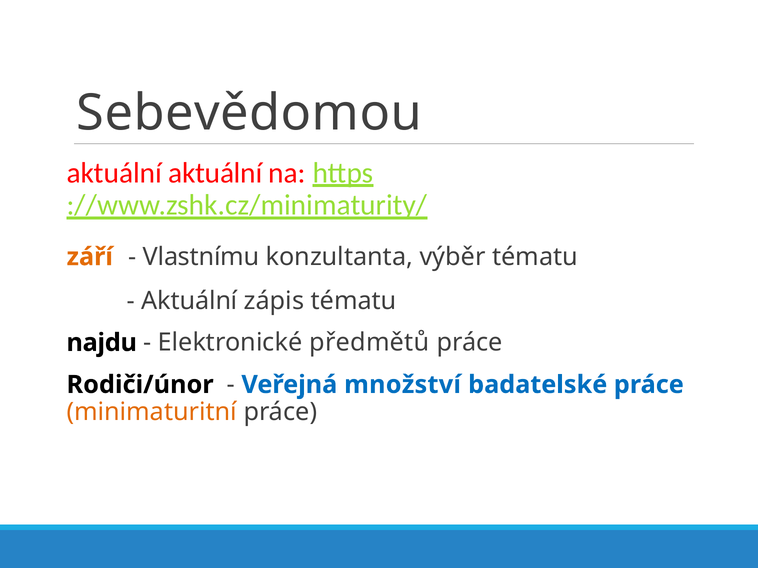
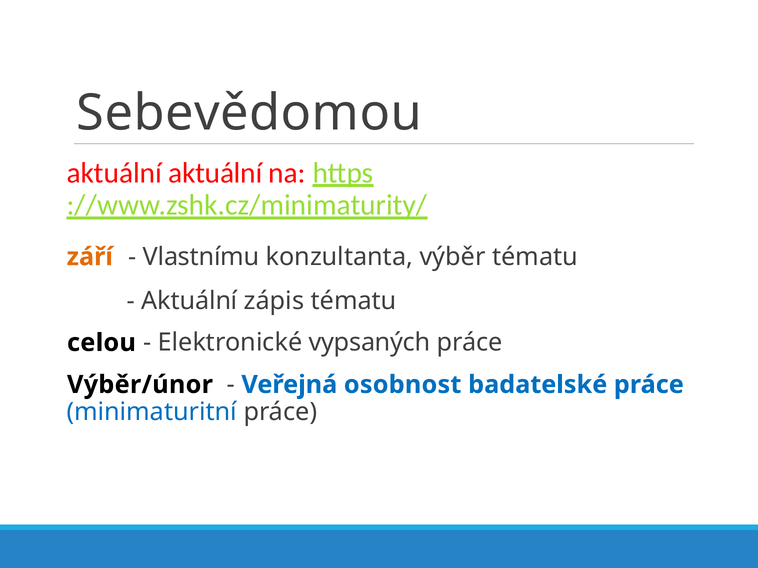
najdu: najdu -> celou (101, 343)
předmětů: předmětů -> vypsaných (370, 343)
Rodiči/únor: Rodiči/únor -> Výběr/únor (140, 385)
množství: množství -> osobnost (403, 385)
minimaturitní colour: orange -> blue (152, 412)
